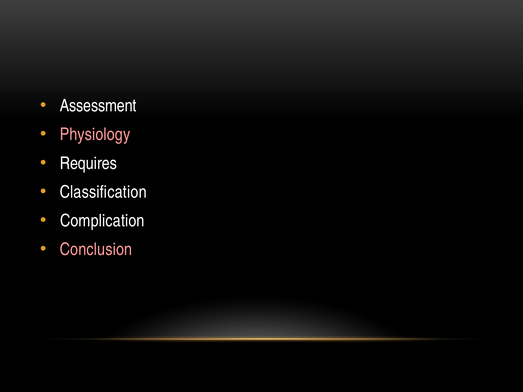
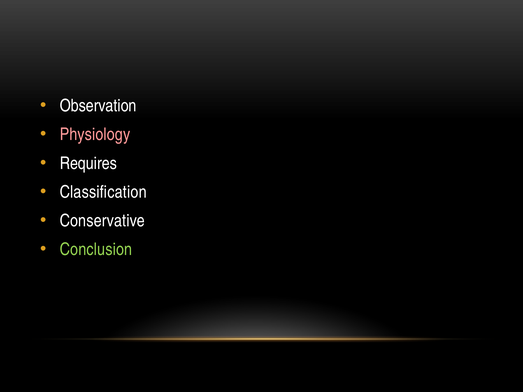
Assessment: Assessment -> Observation (98, 106)
Complication: Complication -> Conservative (102, 221)
Conclusion colour: pink -> light green (96, 250)
